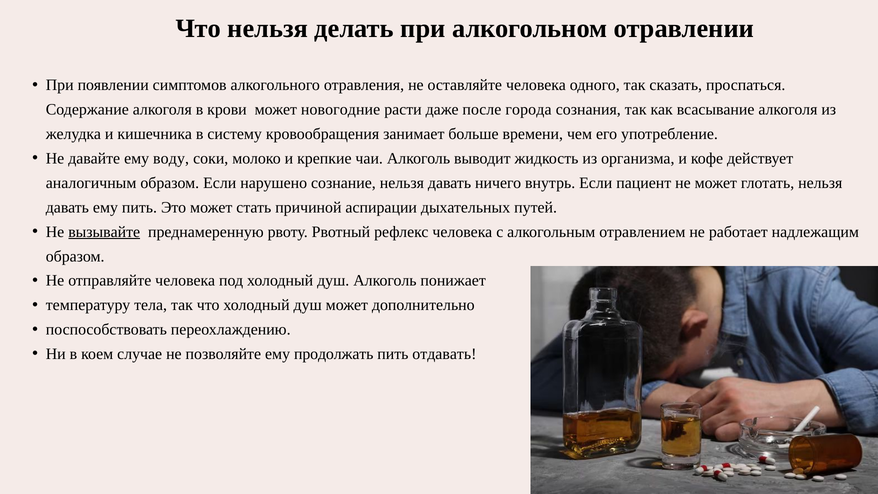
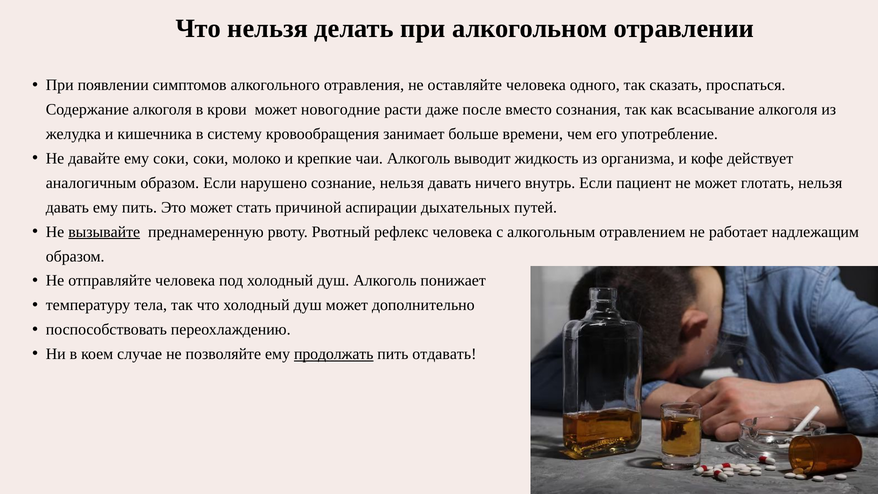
города: города -> вместо (529, 110)
ему воду: воду -> соки (171, 158)
продолжать underline: none -> present (334, 354)
